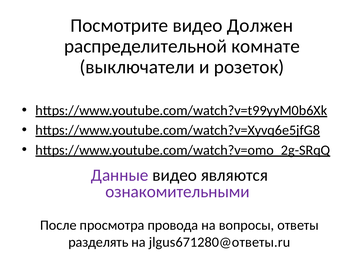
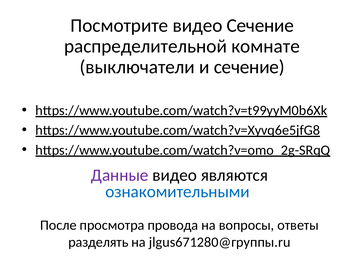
видео Должен: Должен -> Сечение (260, 26)
и розеток: розеток -> сечение (249, 67)
ознакомительными colour: purple -> blue (178, 192)
jlgus671280@ответы.ru: jlgus671280@ответы.ru -> jlgus671280@группы.ru (220, 242)
